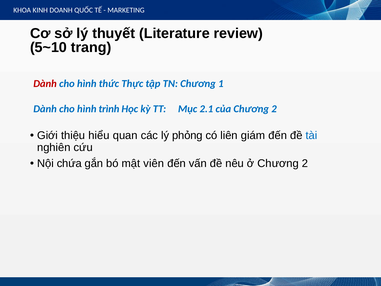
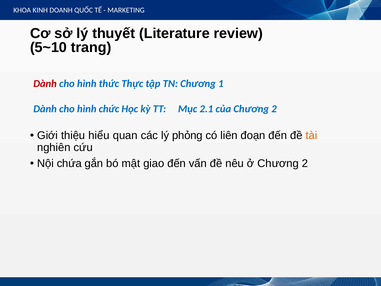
trình: trình -> chức (109, 109)
giám: giám -> đoạn (253, 135)
tài colour: blue -> orange (311, 135)
viên: viên -> giao (154, 163)
